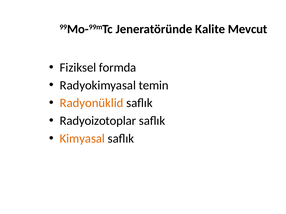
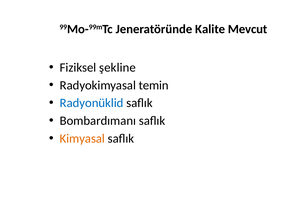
formda: formda -> şekline (117, 68)
Radyonüklid colour: orange -> blue (92, 103)
Radyoizotoplar: Radyoizotoplar -> Bombardımanı (98, 121)
